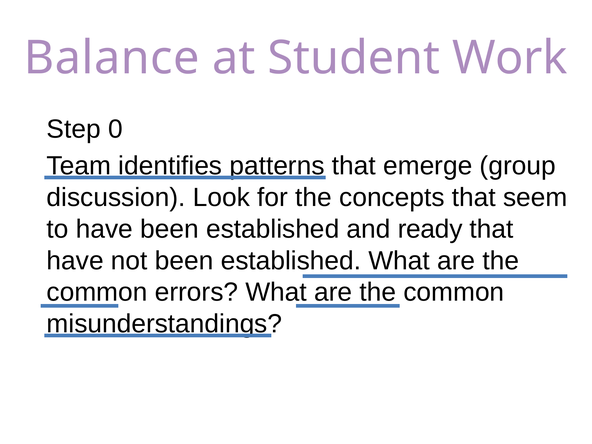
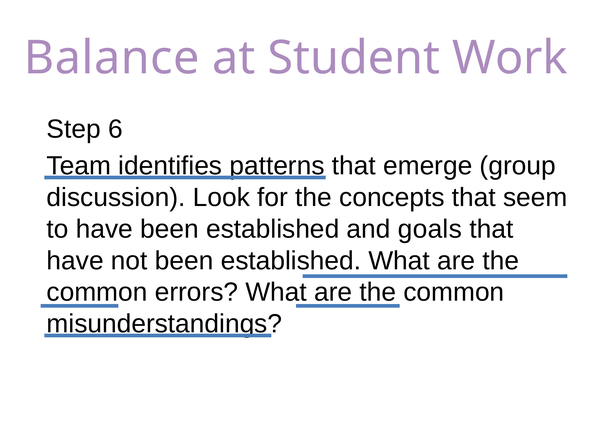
0: 0 -> 6 (115, 129)
ready: ready -> goals (430, 229)
